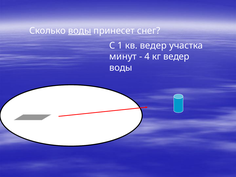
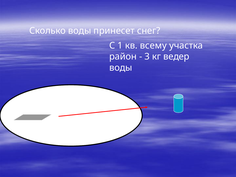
воды underline: present -> none (80, 31)
кв ведер: ведер -> всему (153, 46)
минут: минут -> район (123, 57)
4: 4 -> 3 (147, 57)
